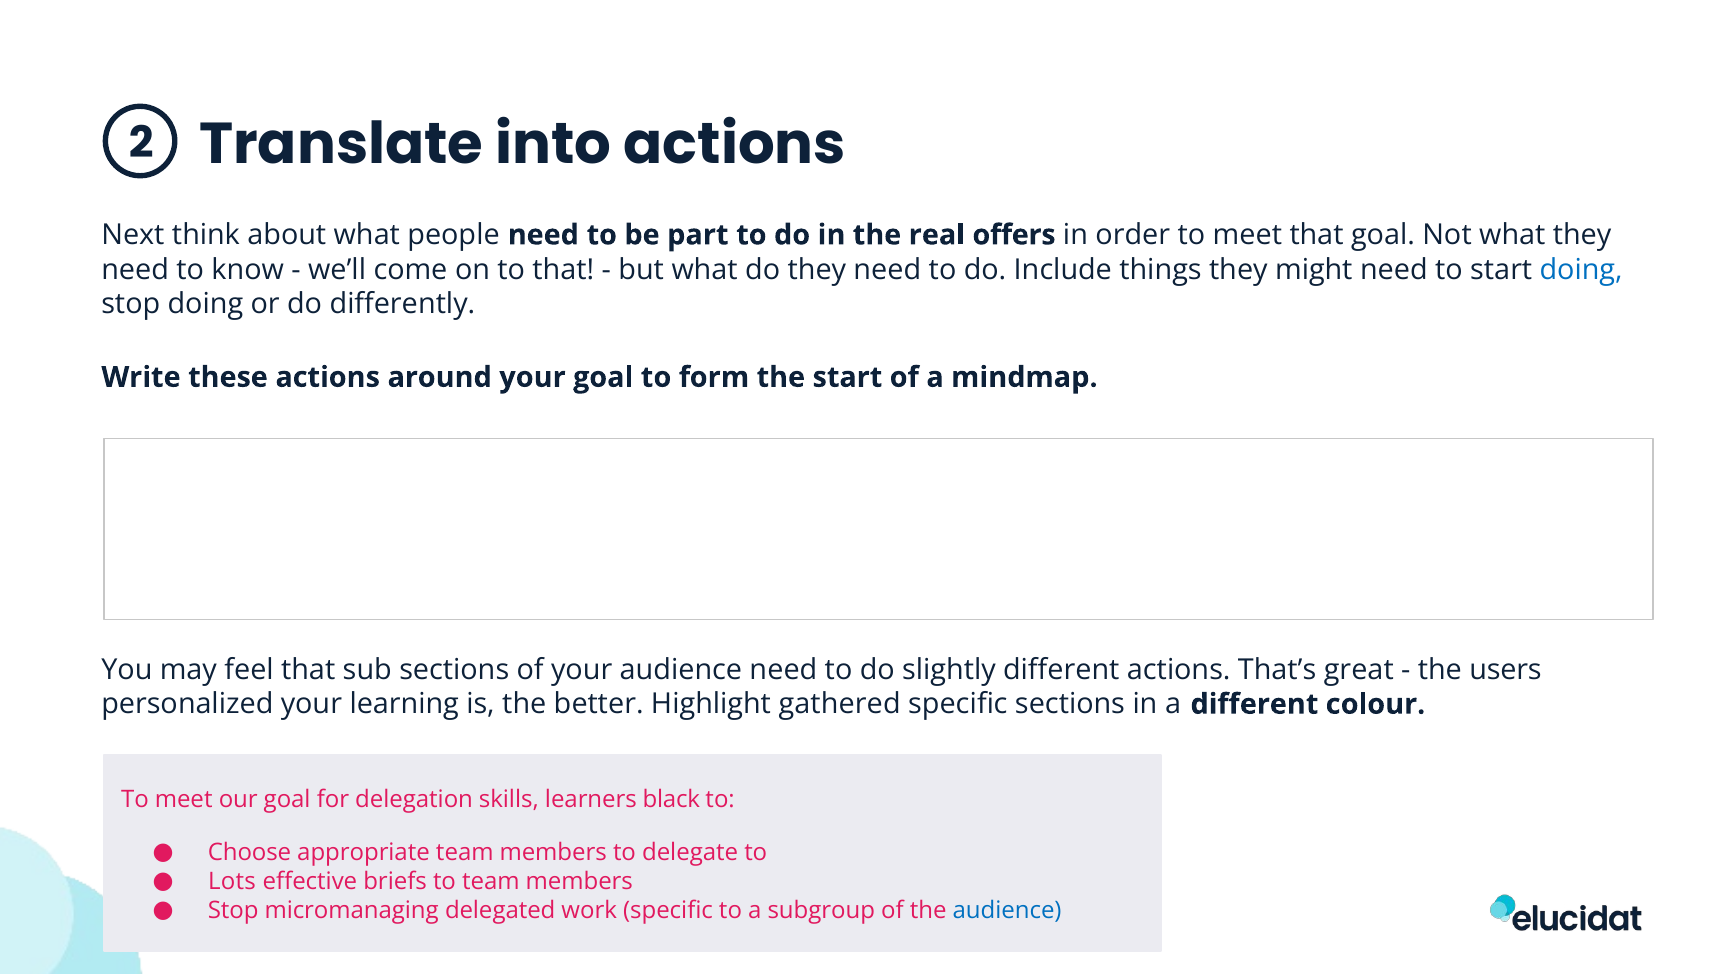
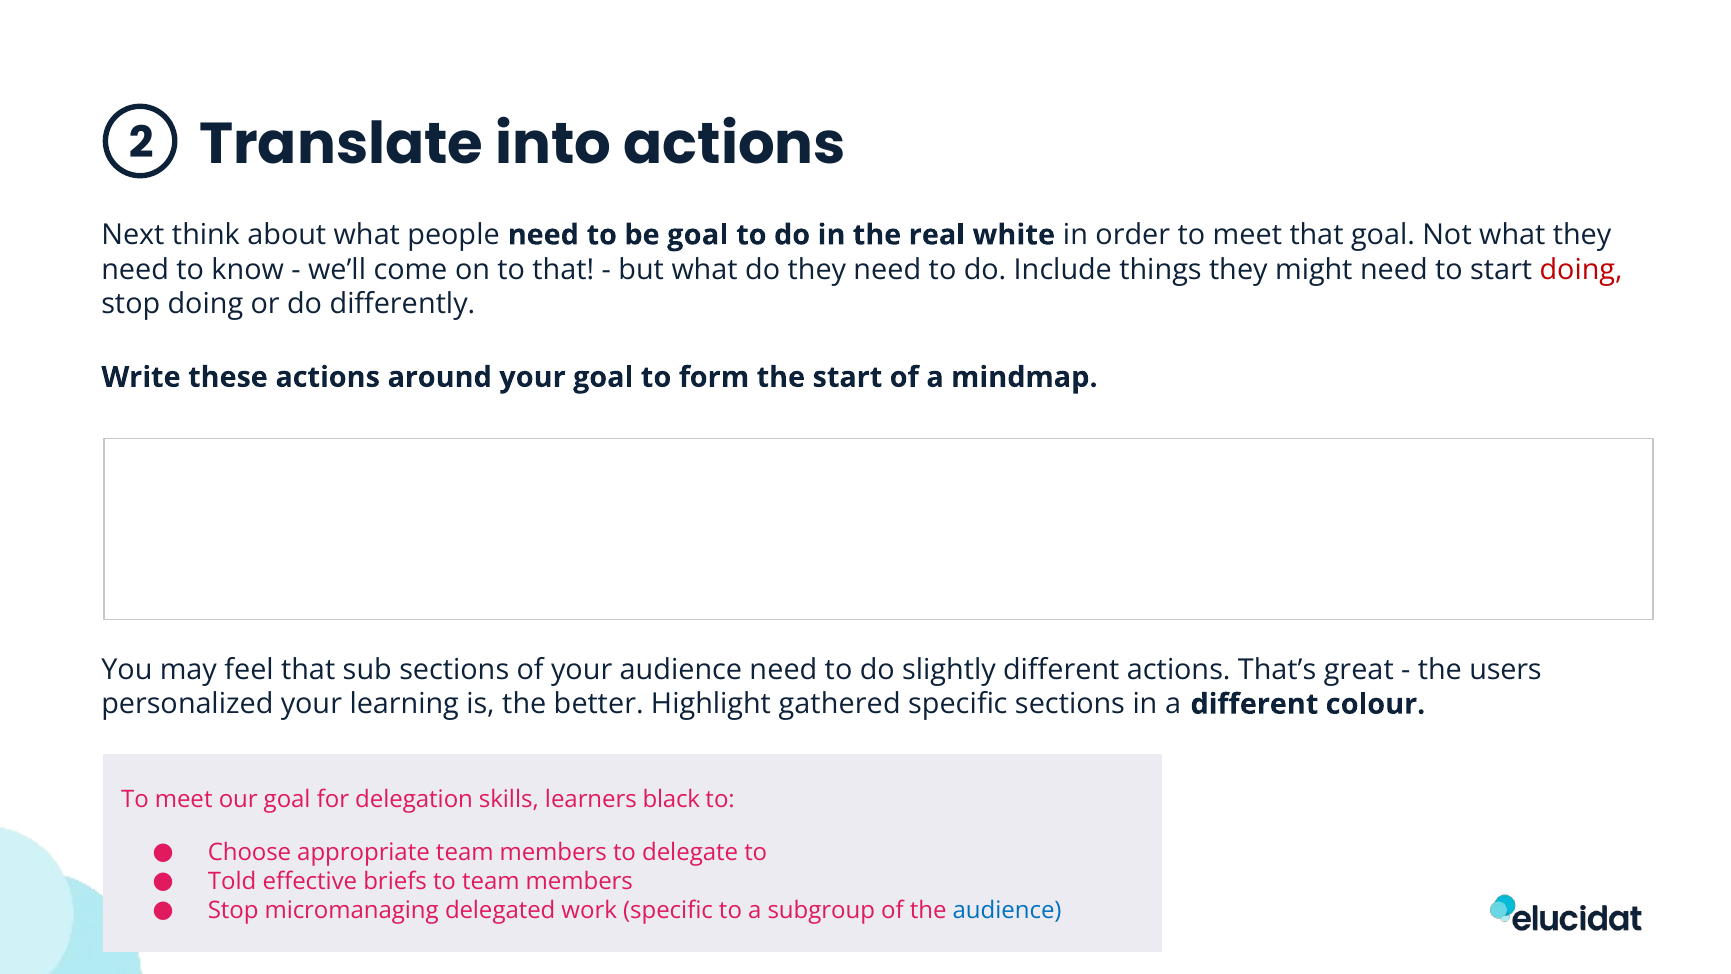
be part: part -> goal (698, 235)
offers: offers -> white (1014, 235)
doing colour: blue -> red (1581, 269)
Lots: Lots -> Told (232, 881)
